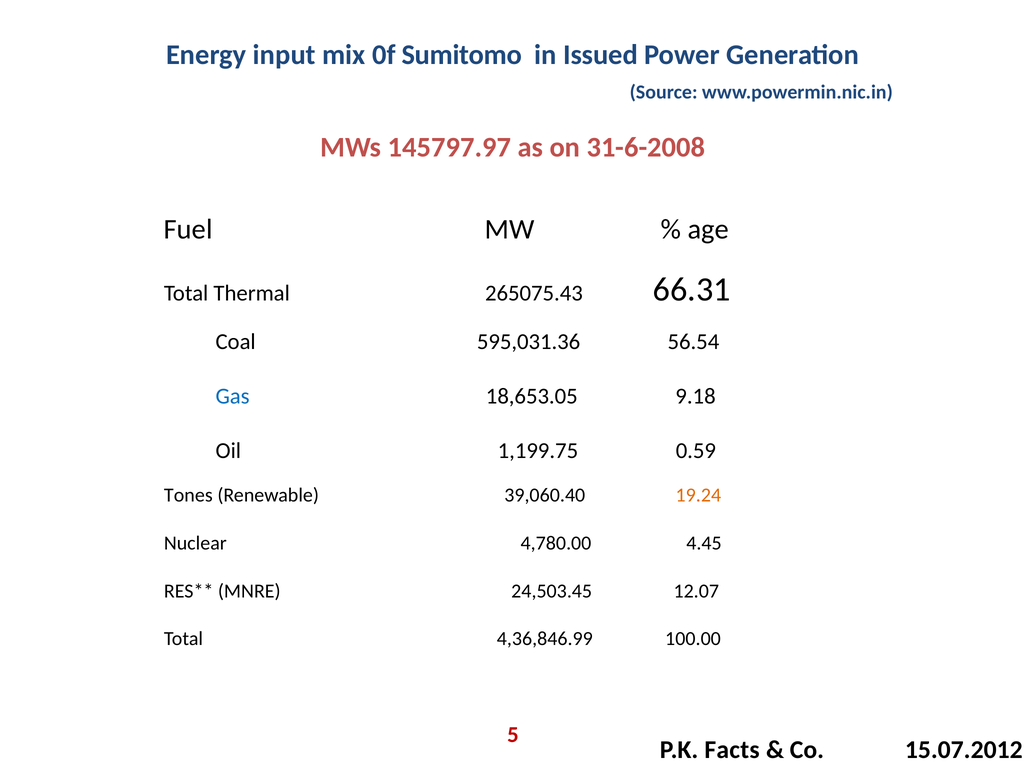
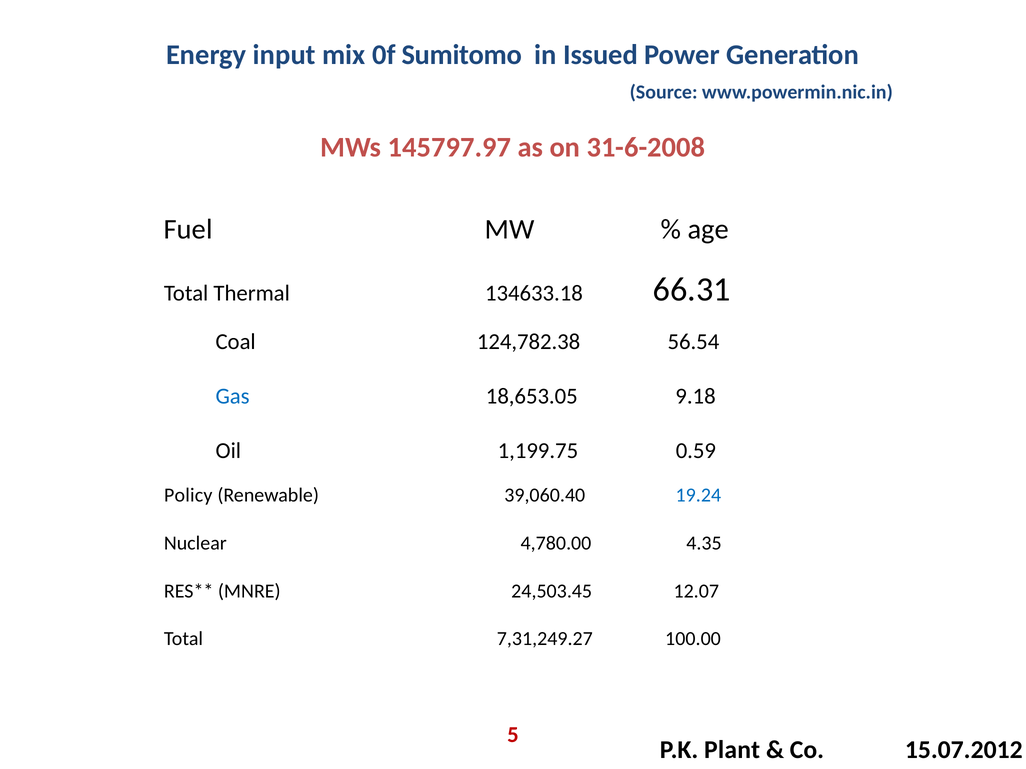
265075.43: 265075.43 -> 134633.18 (534, 293)
595,031.36: 595,031.36 -> 124,782.38 (529, 342)
Tones: Tones -> Policy (188, 496)
19.24 colour: orange -> blue (698, 496)
4.45: 4.45 -> 4.35 (704, 543)
4,36,846.99: 4,36,846.99 -> 7,31,249.27 (545, 639)
Facts: Facts -> Plant (732, 750)
